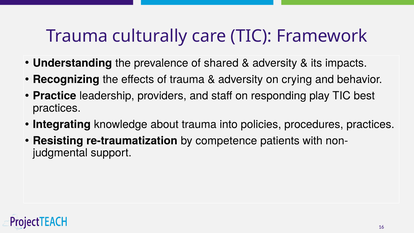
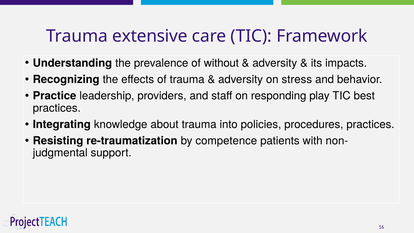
culturally: culturally -> extensive (150, 36)
shared: shared -> without (221, 63)
crying: crying -> stress (297, 79)
